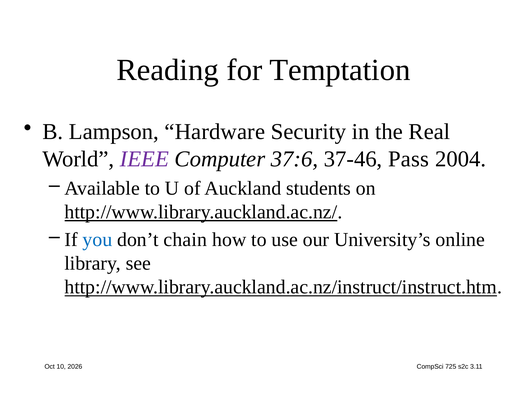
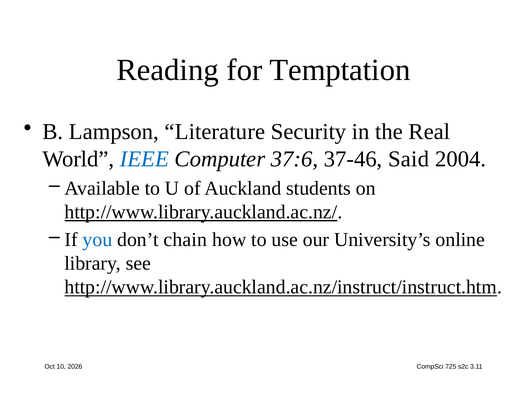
Hardware: Hardware -> Literature (215, 132)
IEEE colour: purple -> blue (144, 159)
Pass: Pass -> Said (409, 159)
